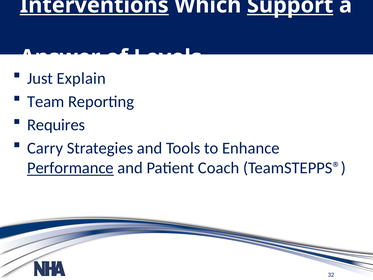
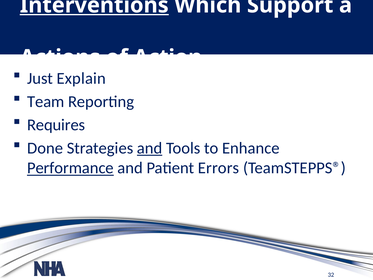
Support underline: present -> none (290, 5)
Answer: Answer -> Actions (60, 57)
Levels: Levels -> Action (168, 57)
Carry: Carry -> Done (45, 148)
and underline: none -> present (150, 148)
Coach: Coach -> Errors (219, 168)
